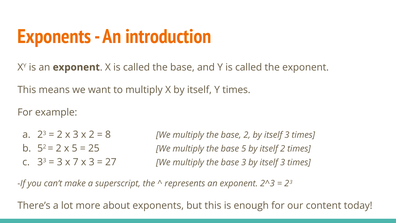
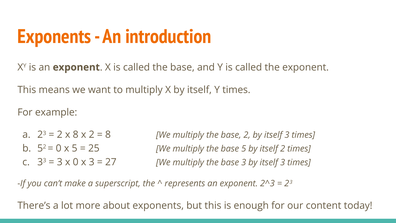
2 x 3: 3 -> 8 (76, 135)
2: 2 -> 0 (59, 148)
x 7: 7 -> 0 (76, 162)
